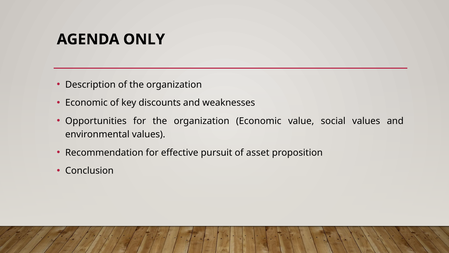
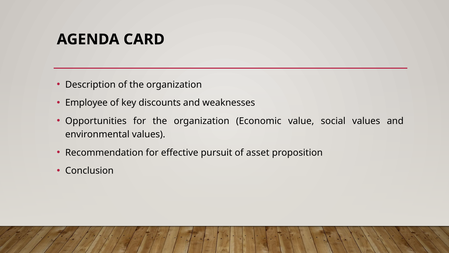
ONLY: ONLY -> CARD (144, 39)
Economic: Economic -> Employee (86, 103)
